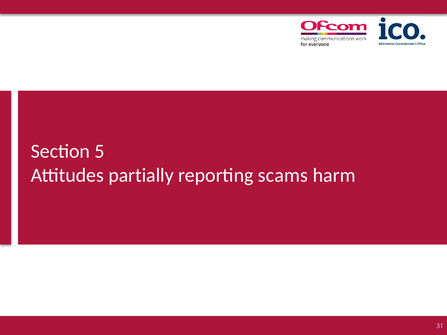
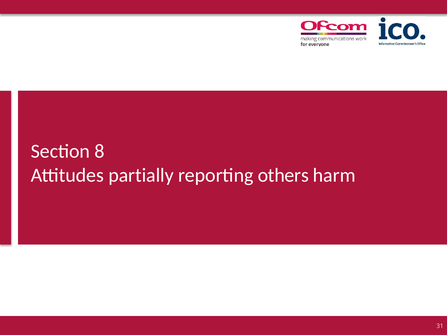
5: 5 -> 8 (100, 151)
scams: scams -> others (283, 175)
